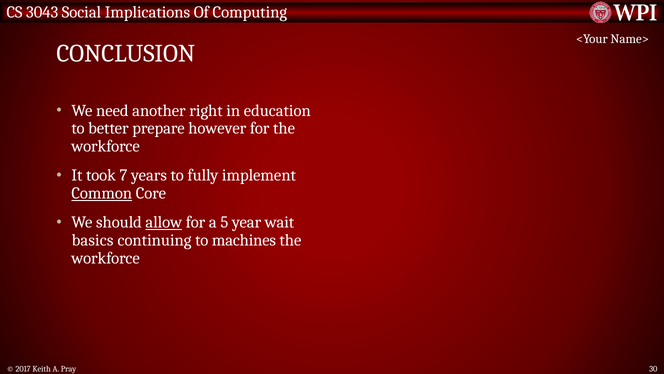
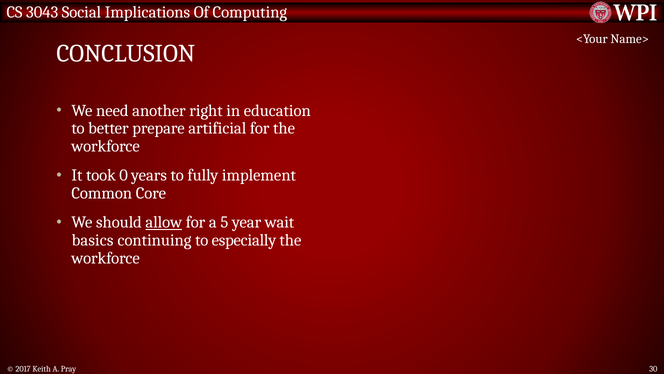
however: however -> artificial (217, 128)
7: 7 -> 0 (124, 175)
Common underline: present -> none (102, 193)
machines: machines -> especially (244, 240)
